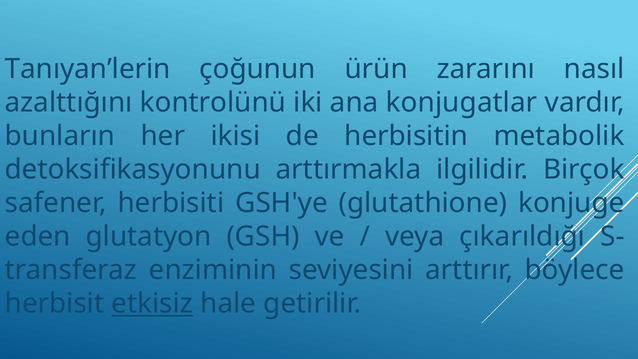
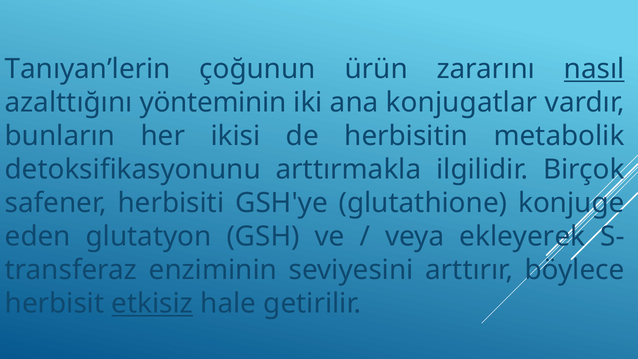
nasıl underline: none -> present (594, 69)
kontrolünü: kontrolünü -> yönteminin (213, 103)
çıkarıldığı: çıkarıldığı -> ekleyerek (522, 237)
